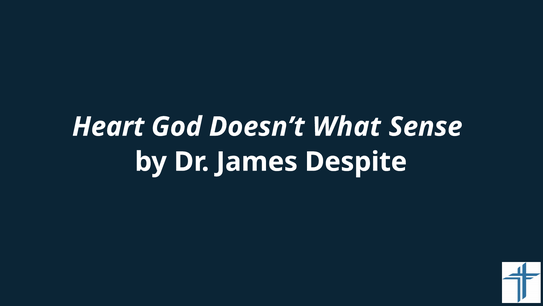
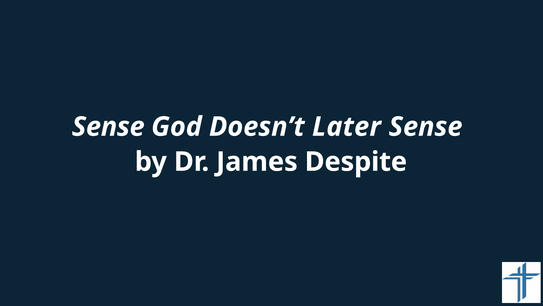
Heart: Heart -> Sense (108, 127)
What: What -> Later (347, 127)
